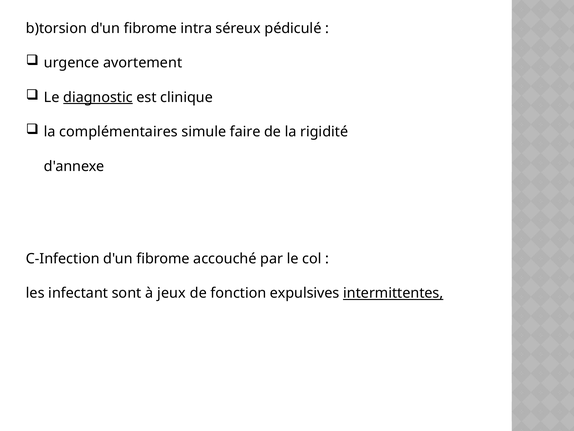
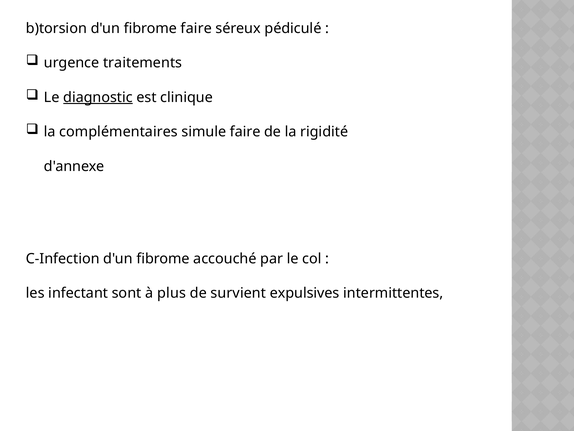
fibrome intra: intra -> faire (196, 28)
avortement: avortement -> traitements (143, 63)
jeux: jeux -> plus (172, 293)
fonction: fonction -> survient (238, 293)
intermittentes underline: present -> none (393, 293)
